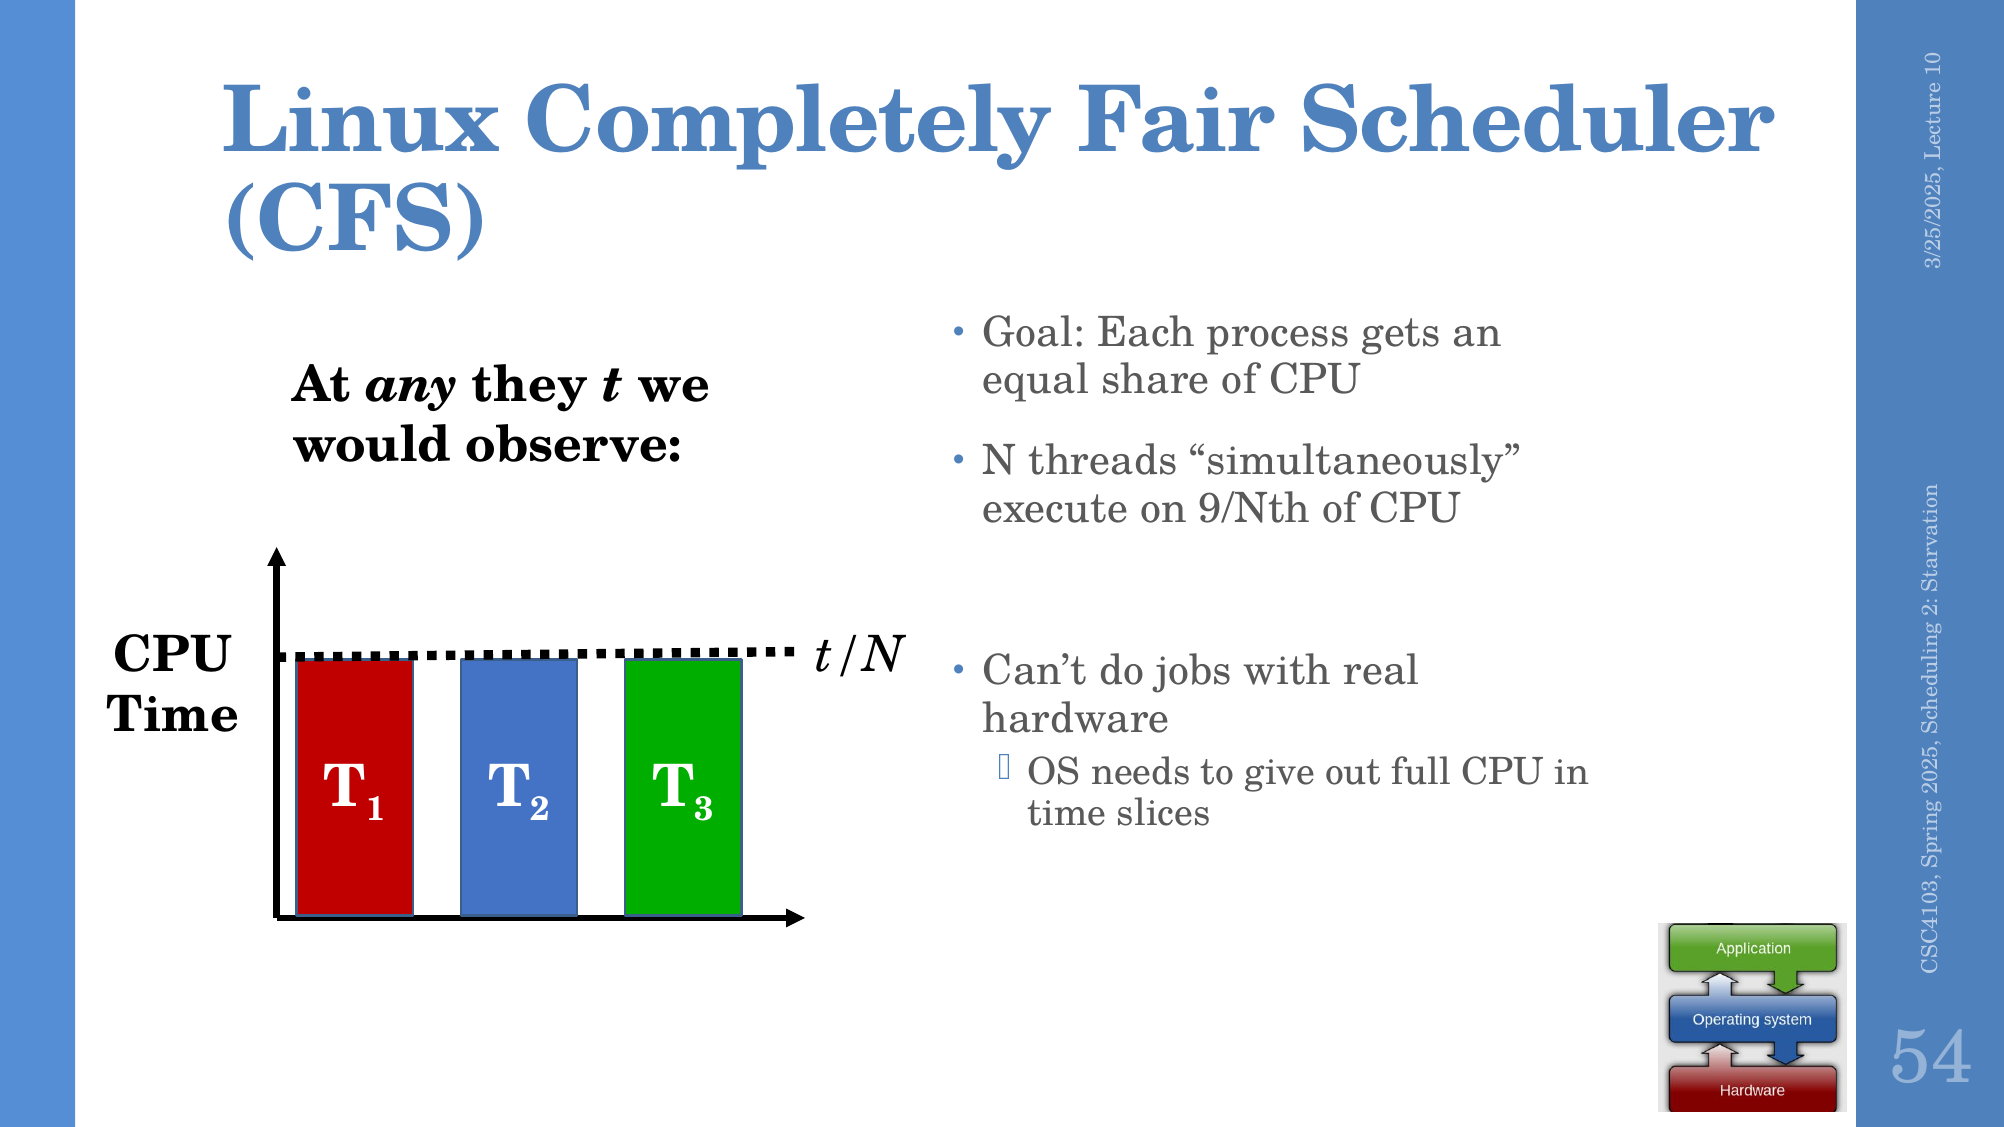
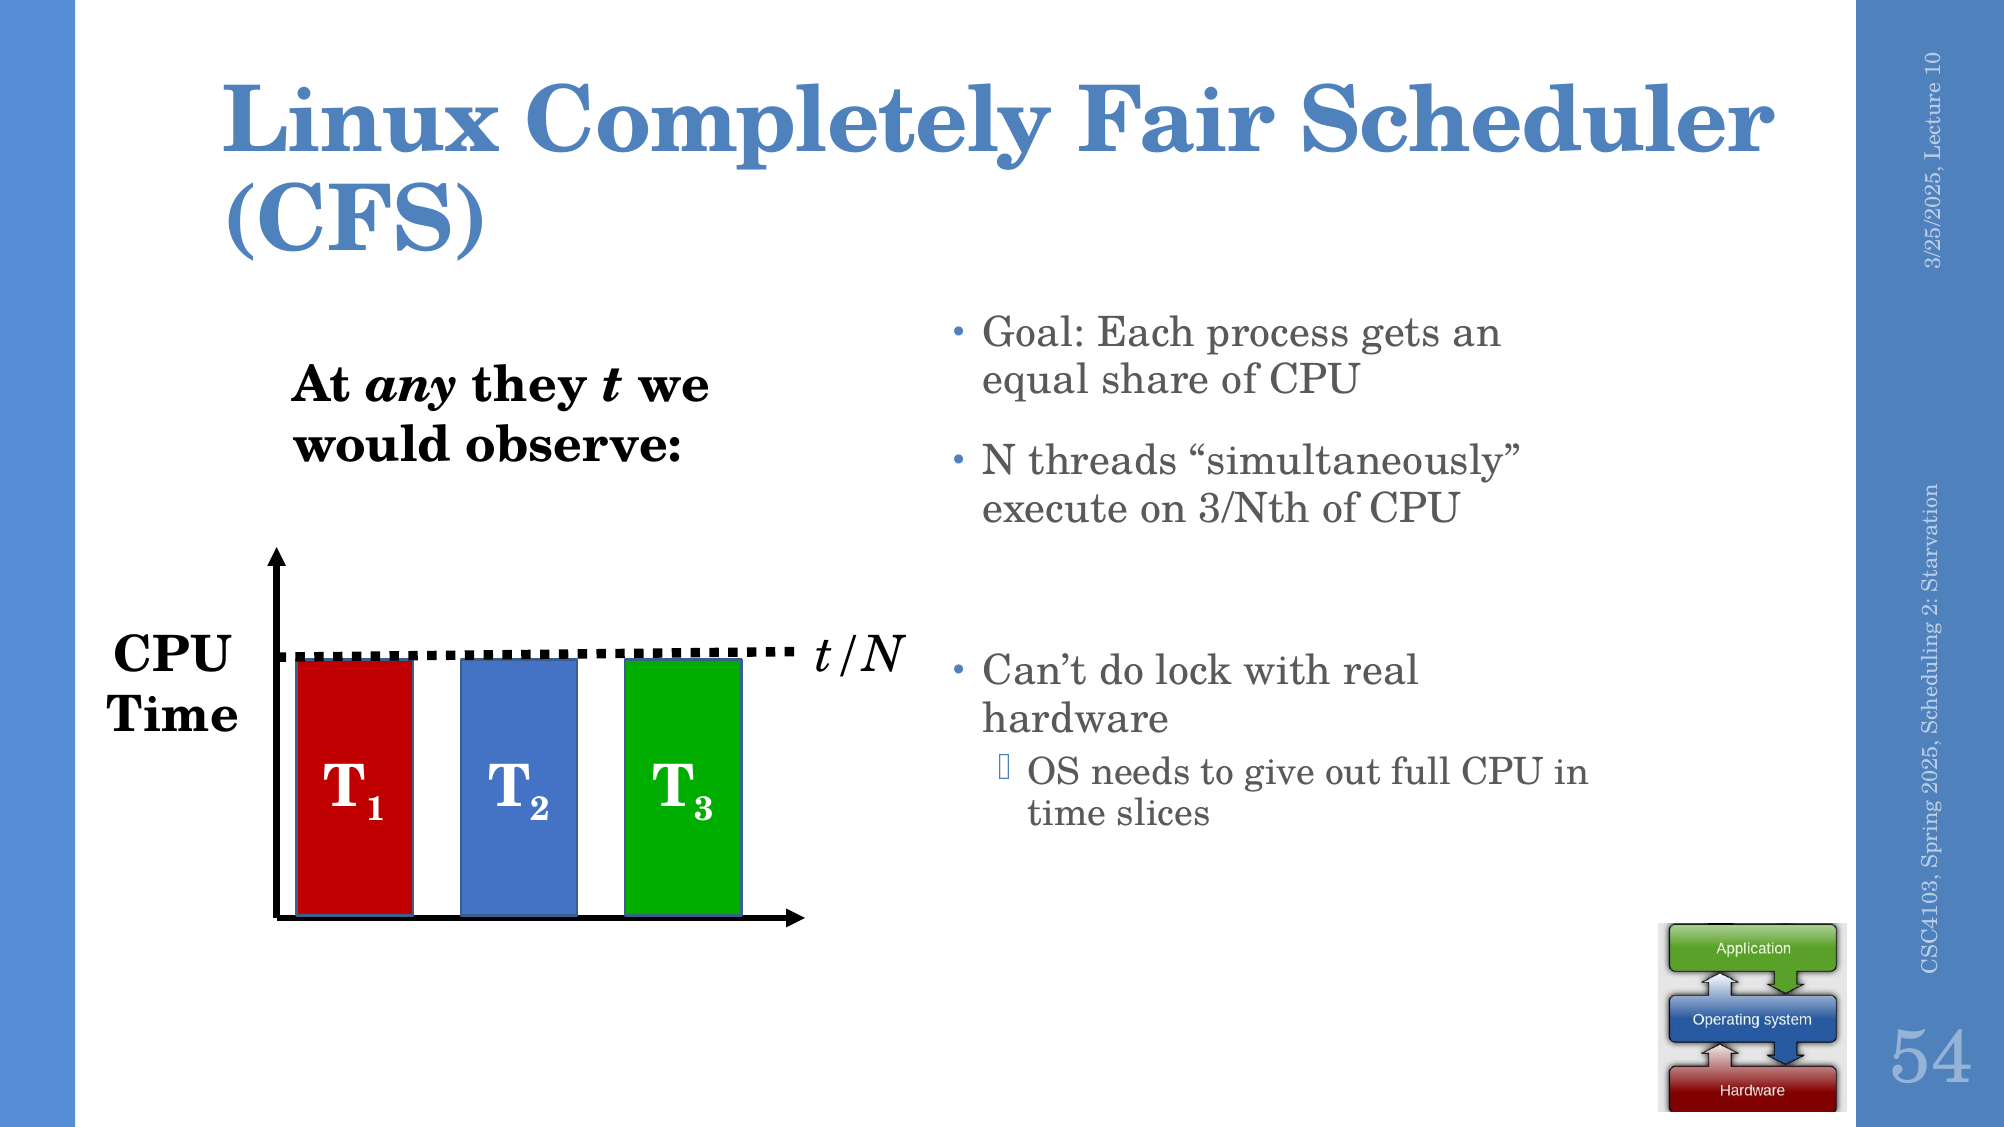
9/Nth: 9/Nth -> 3/Nth (1254, 509)
jobs: jobs -> lock (1194, 671)
